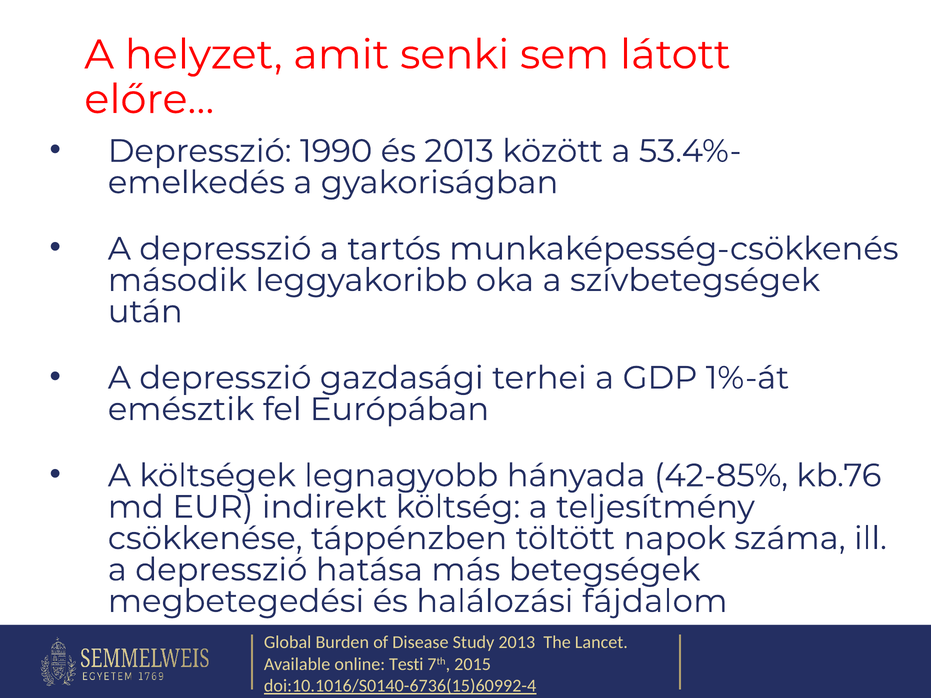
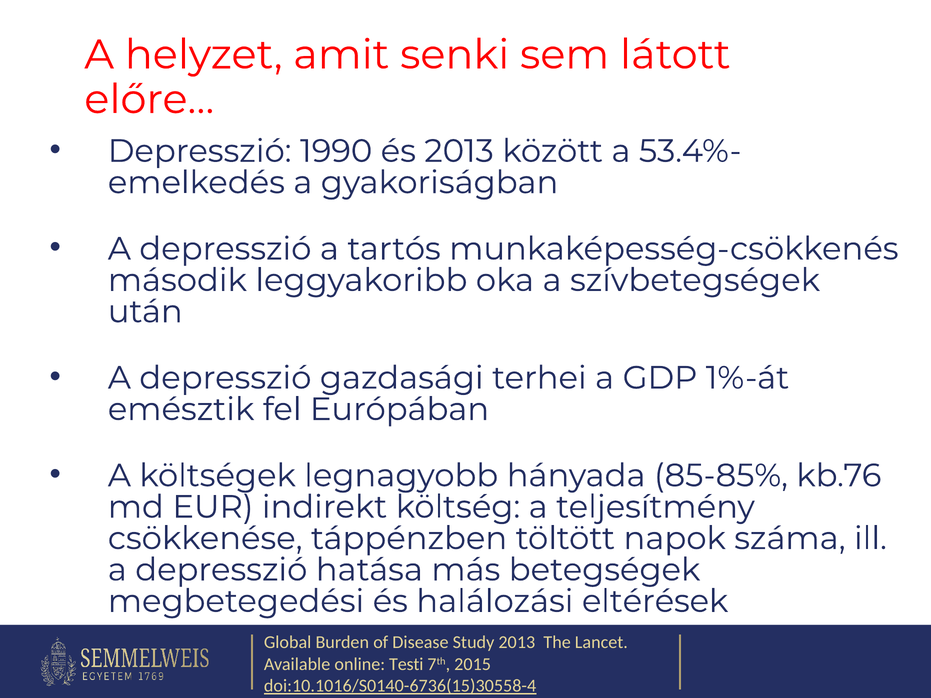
42-85%: 42-85% -> 85-85% (721, 476)
fájdalom: fájdalom -> eltérések (655, 601)
doi:10.1016/S0140-6736(15)60992-4: doi:10.1016/S0140-6736(15)60992-4 -> doi:10.1016/S0140-6736(15)30558-4 (400, 686)
